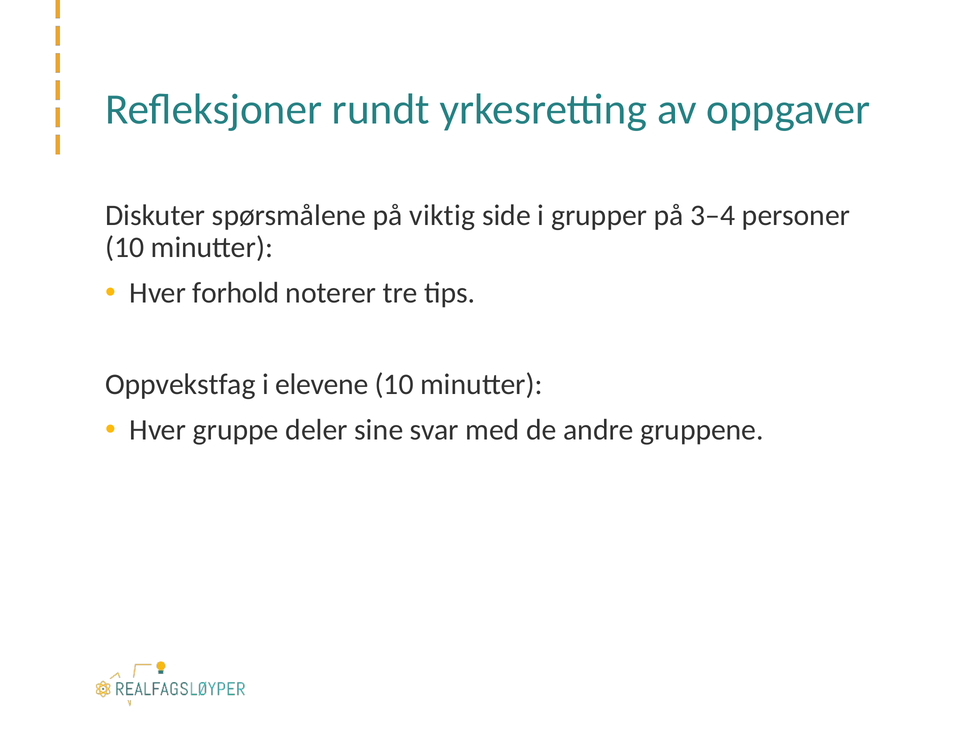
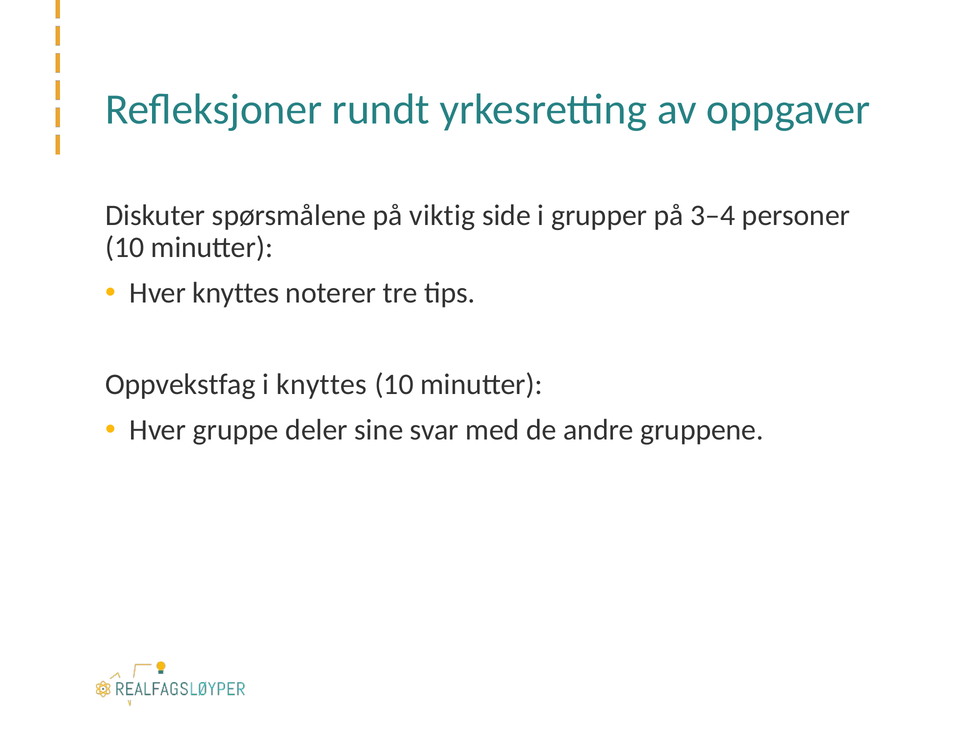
Hver forhold: forhold -> knyttes (236, 293)
i elevene: elevene -> knyttes (322, 384)
